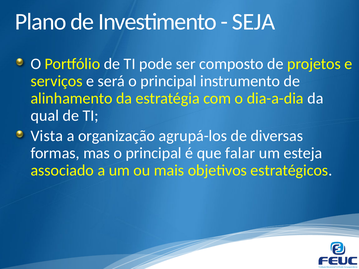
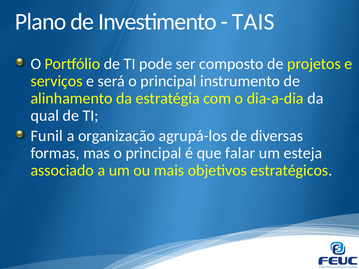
SEJA: SEJA -> TAIS (253, 22)
Vista: Vista -> Funil (47, 136)
